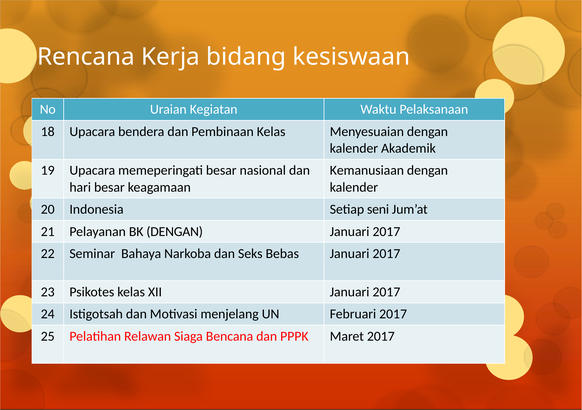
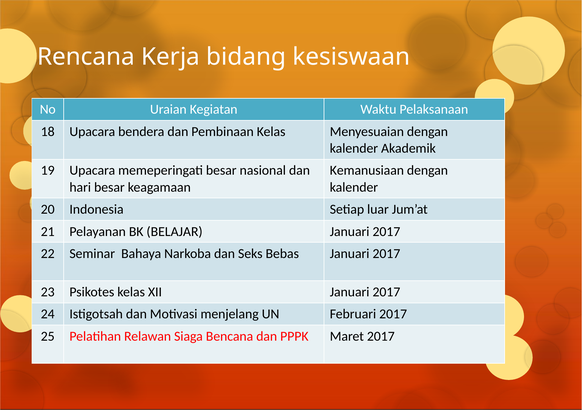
seni: seni -> luar (378, 209)
BK DENGAN: DENGAN -> BELAJAR (175, 232)
